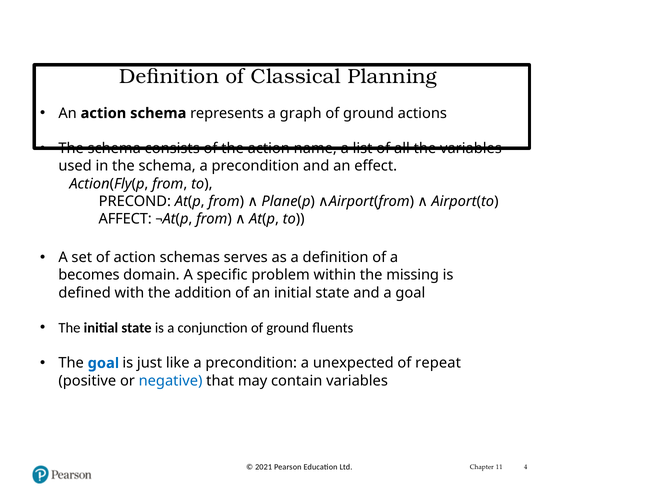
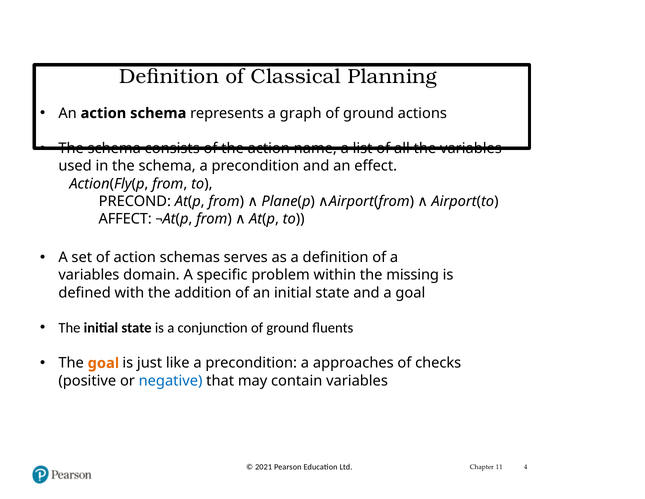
becomes: becomes -> variables (89, 275)
goal colour: blue -> orange (103, 363)
unexpected: unexpected -> approaches (353, 363)
repeat: repeat -> checks (438, 363)
